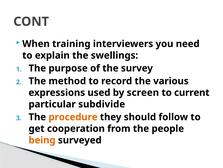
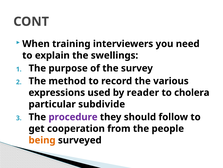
screen: screen -> reader (143, 92)
current: current -> cholera (192, 92)
procedure colour: orange -> purple (73, 117)
